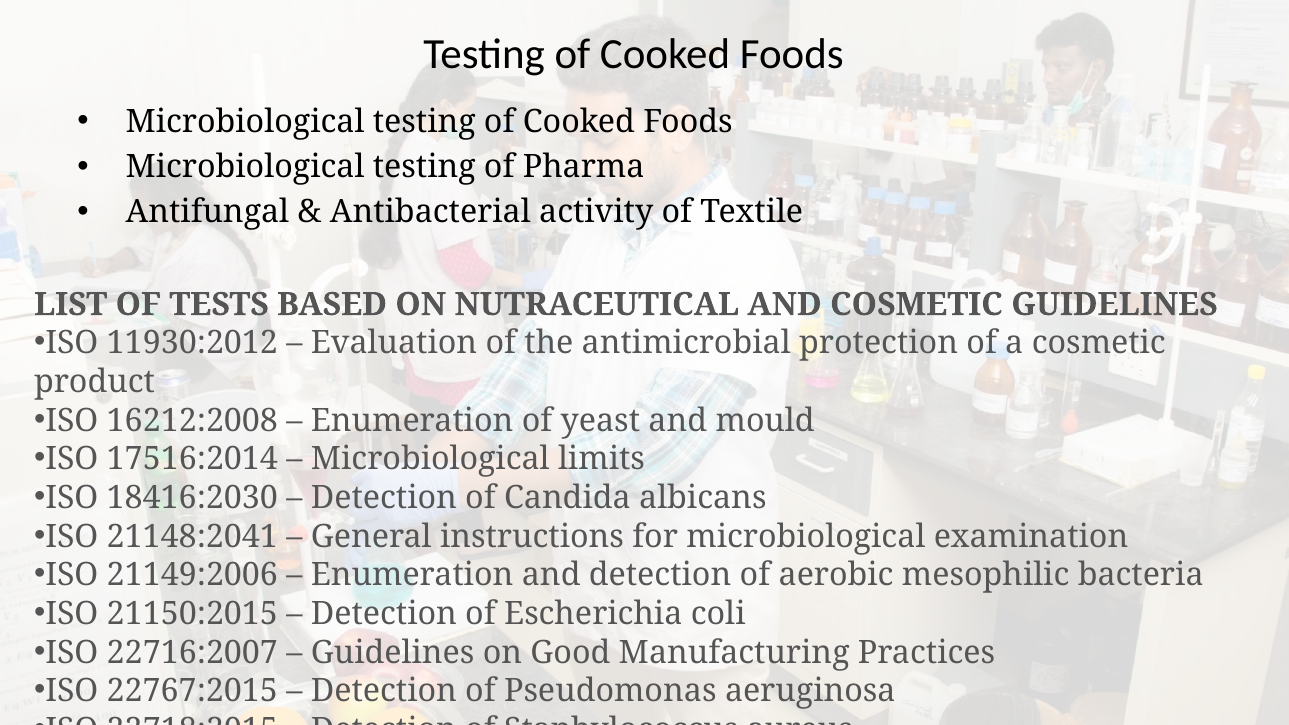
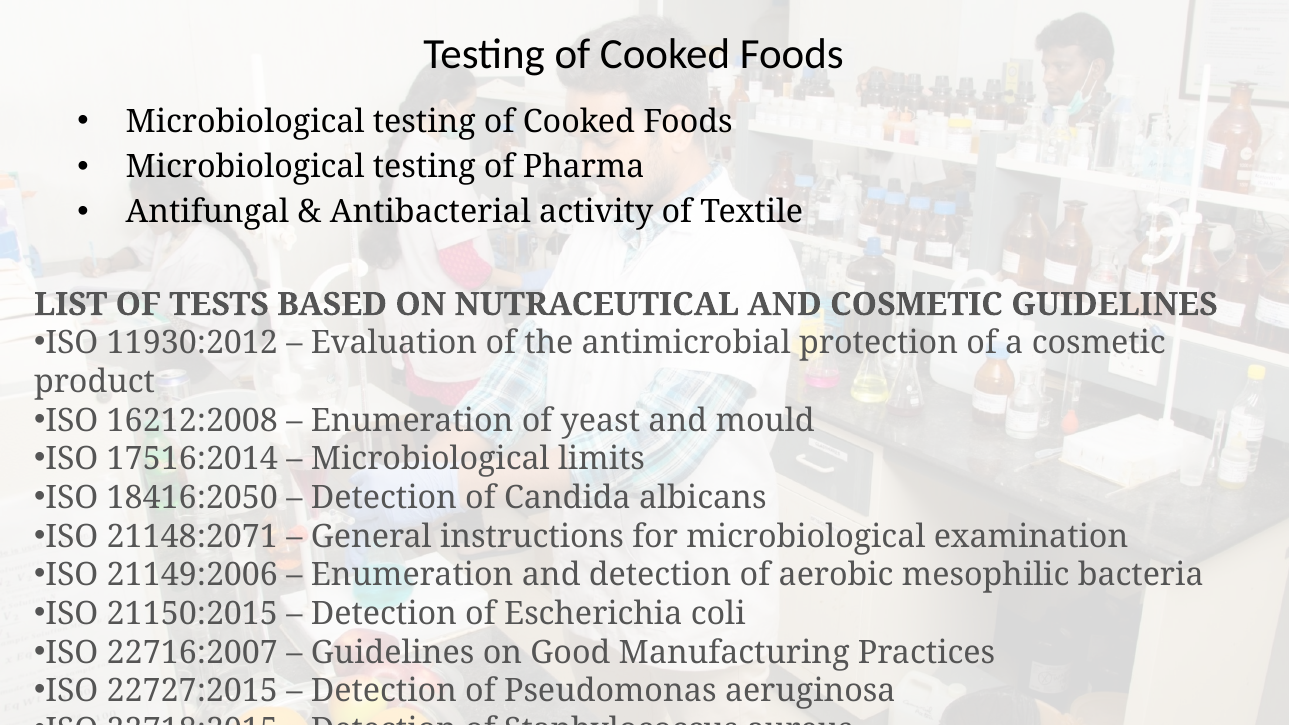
18416:2030: 18416:2030 -> 18416:2050 (192, 498)
21148:2041: 21148:2041 -> 21148:2071 (192, 536)
22767:2015: 22767:2015 -> 22727:2015 (192, 691)
